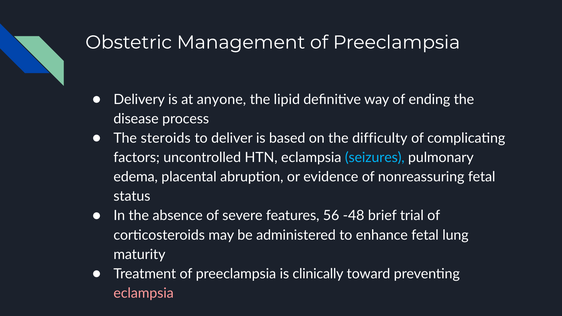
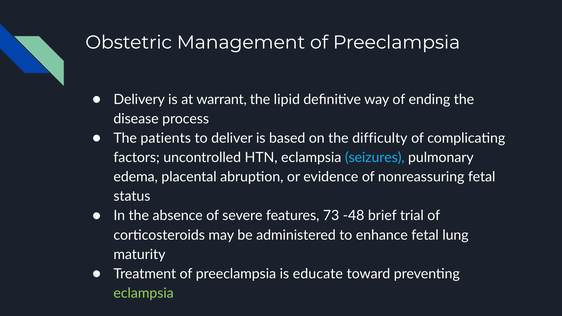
anyone: anyone -> warrant (222, 99)
steroids: steroids -> patients (166, 138)
56: 56 -> 73 (331, 216)
clinically: clinically -> educate (318, 274)
eclampsia colour: pink -> light green (144, 293)
